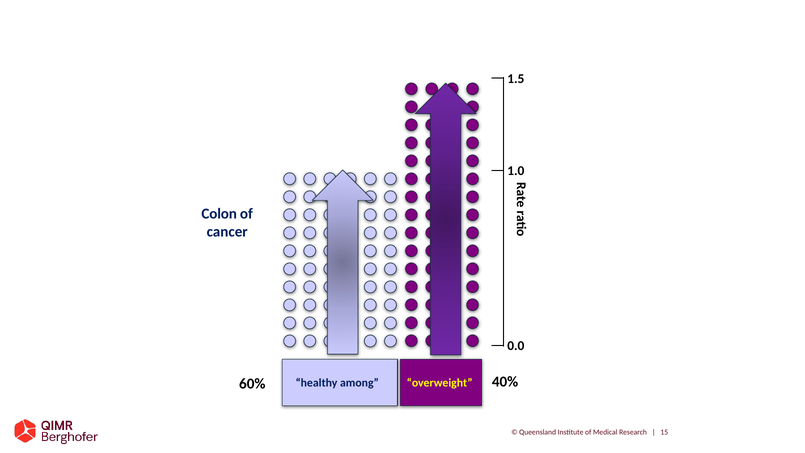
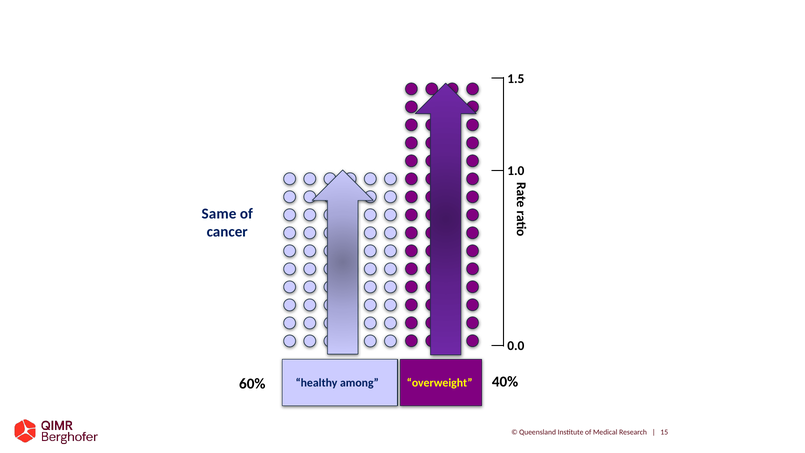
Colon: Colon -> Same (219, 214)
